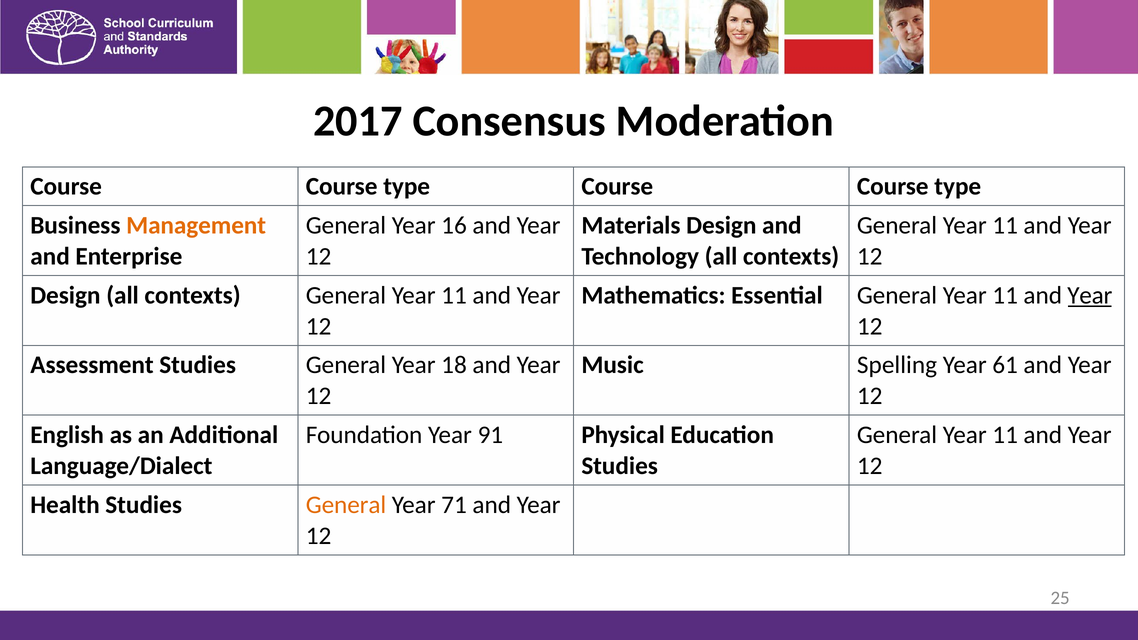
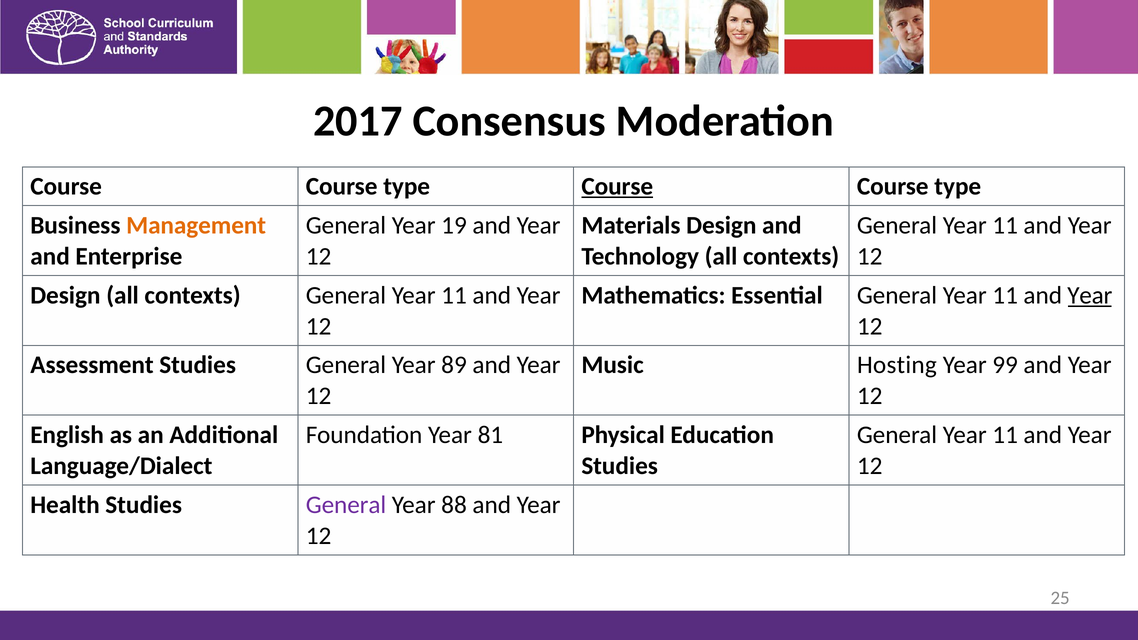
Course underline: none -> present (617, 187)
16: 16 -> 19 (454, 226)
18: 18 -> 89 (454, 365)
Spelling: Spelling -> Hosting (897, 365)
61: 61 -> 99 (1005, 365)
91: 91 -> 81 (490, 435)
General colour: orange -> purple (346, 505)
71: 71 -> 88 (454, 505)
